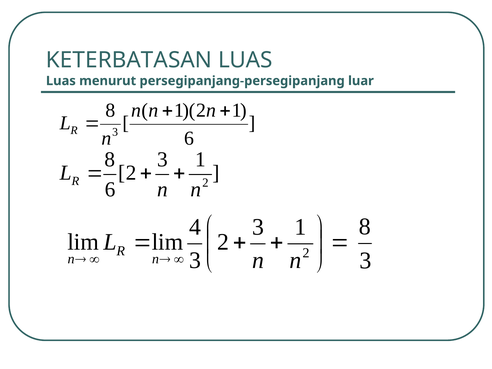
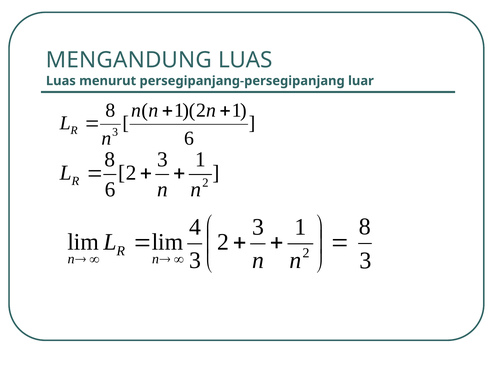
KETERBATASAN: KETERBATASAN -> MENGANDUNG (129, 60)
